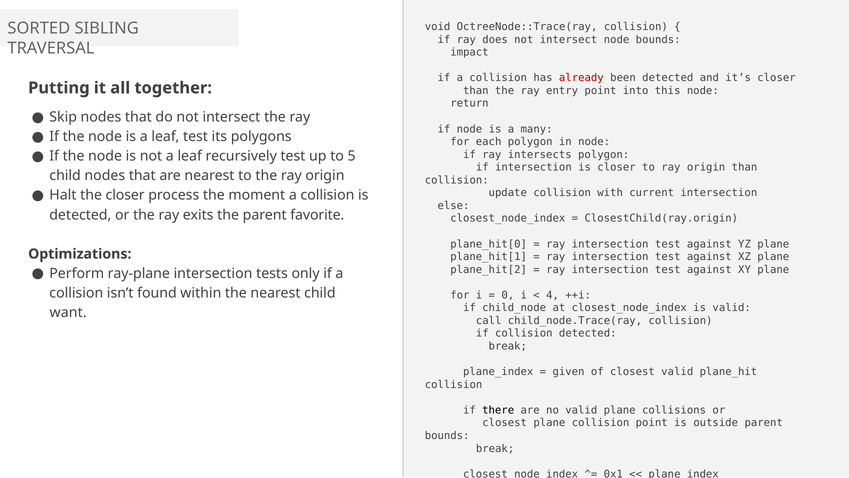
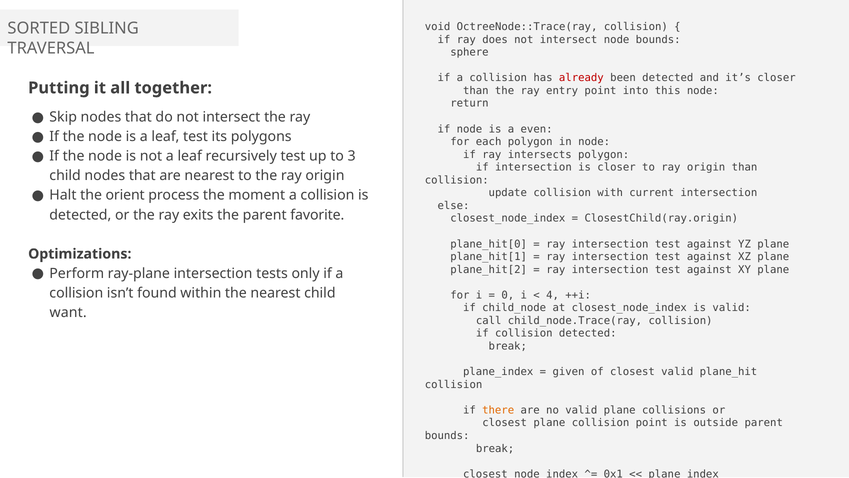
impact: impact -> sphere (469, 52)
many: many -> even (537, 129)
5: 5 -> 3 (352, 156)
the closer: closer -> orient (125, 195)
there colour: black -> orange (498, 410)
